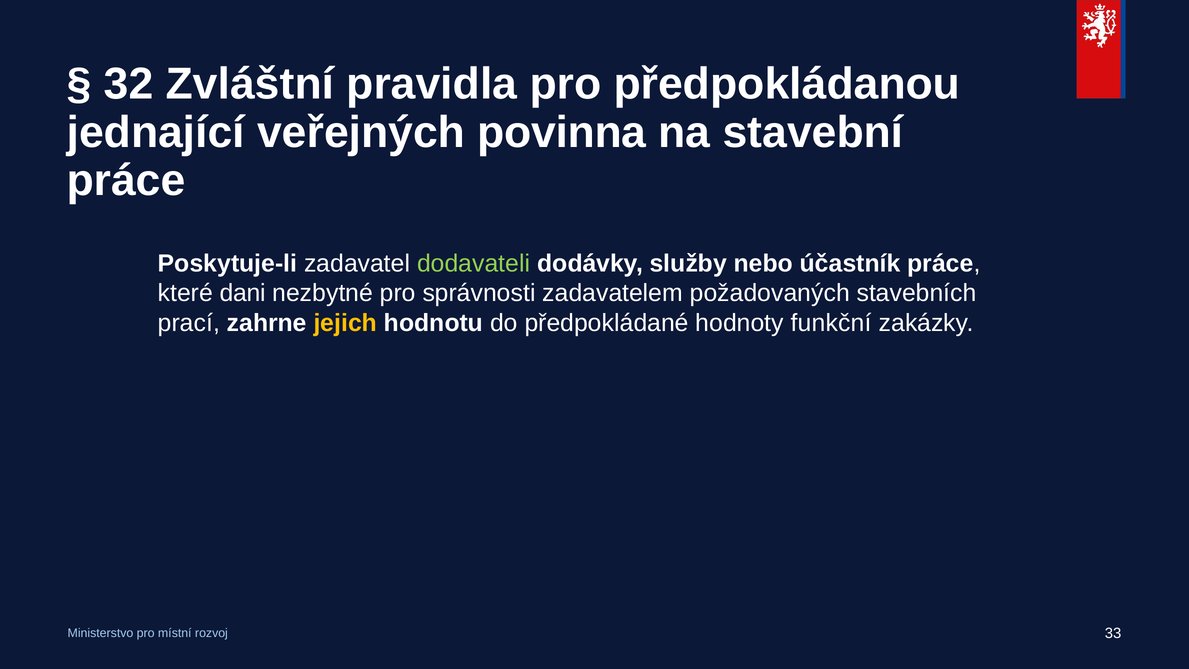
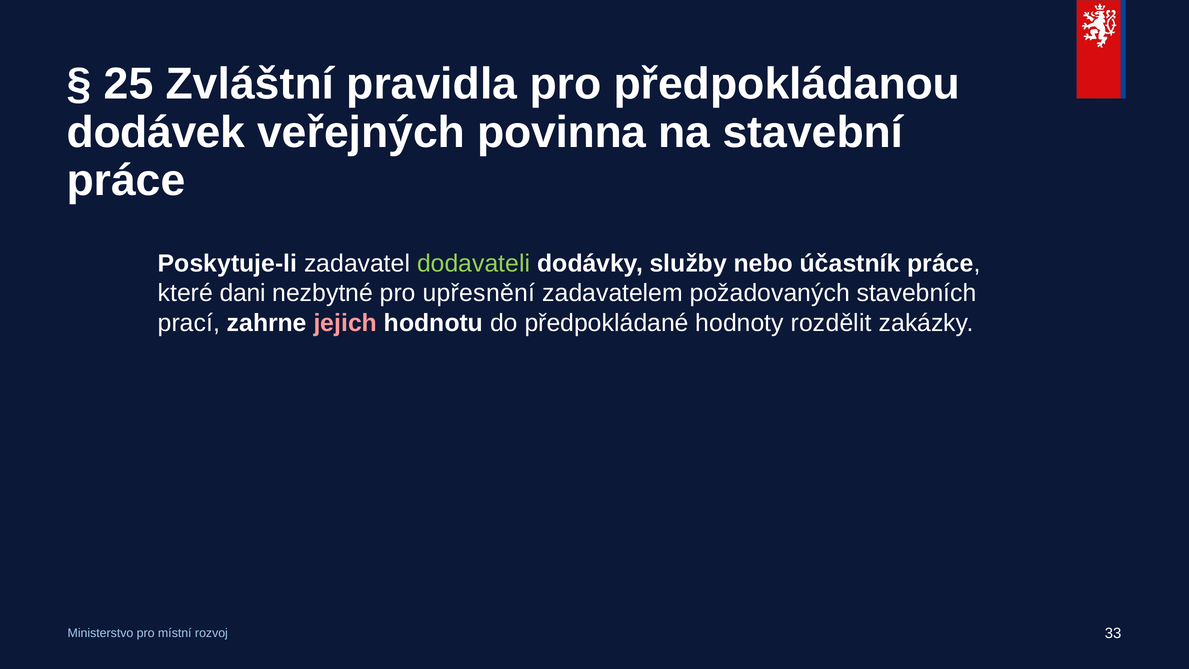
32: 32 -> 25 (129, 84)
jednající: jednající -> dodávek (156, 132)
správnosti: správnosti -> upřesnění (479, 293)
jejich colour: yellow -> pink (345, 323)
funkční: funkční -> rozdělit (831, 323)
